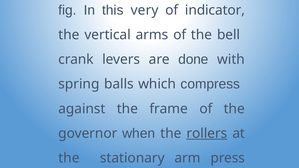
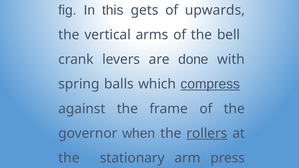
very: very -> gets (145, 10)
indicator: indicator -> upwards (215, 10)
compress underline: none -> present (210, 84)
